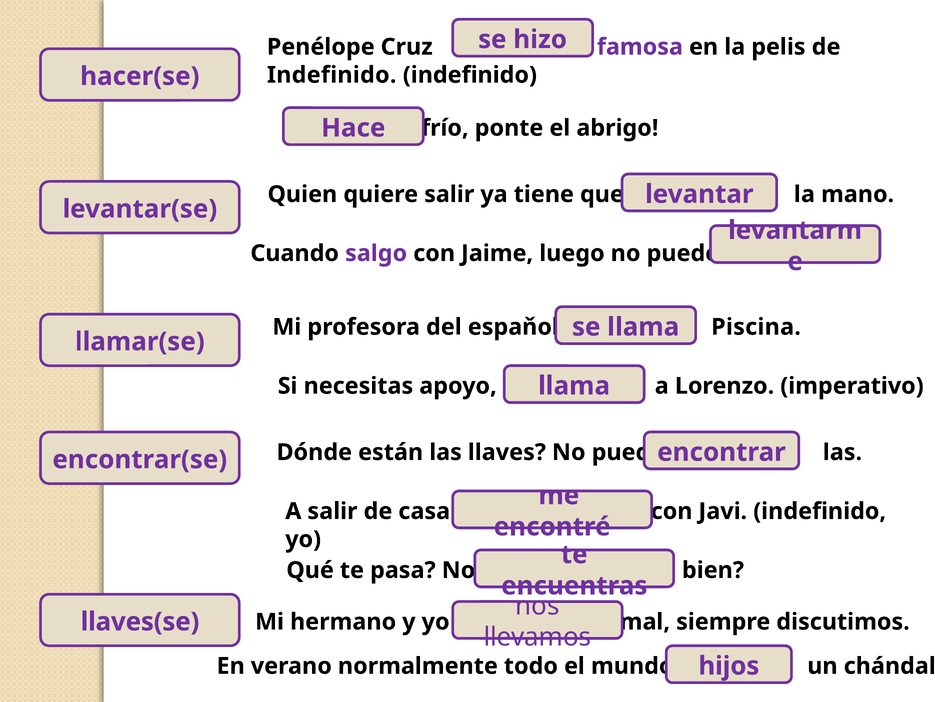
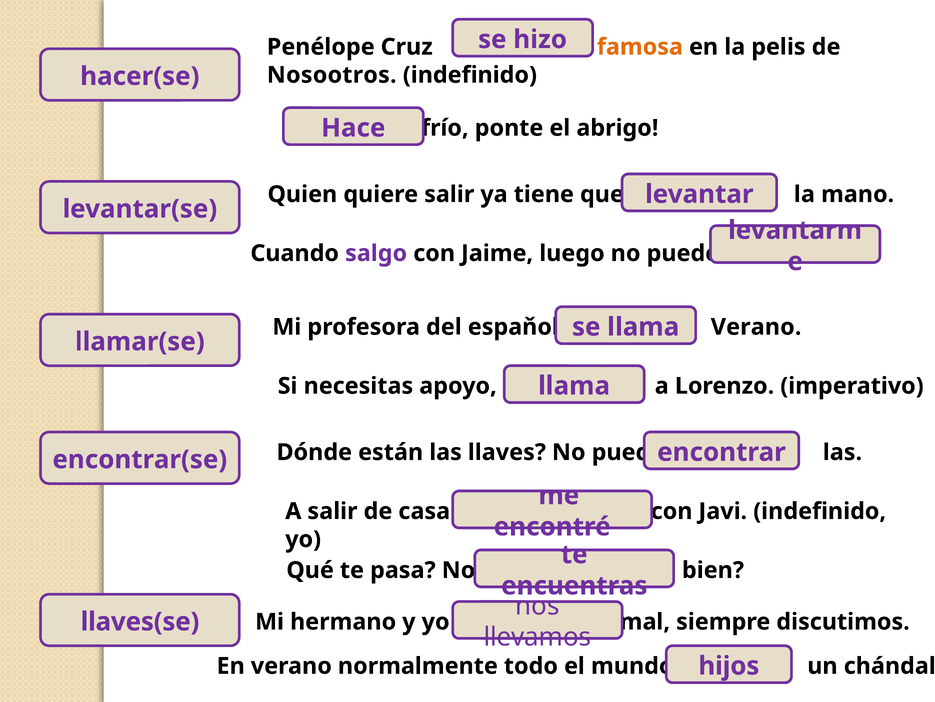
famosa colour: purple -> orange (640, 47)
Indefinido: Indefinido -> Nosootros (332, 75)
espaňol Piscina: Piscina -> Verano (756, 327)
